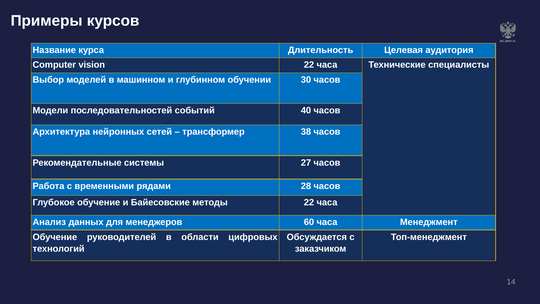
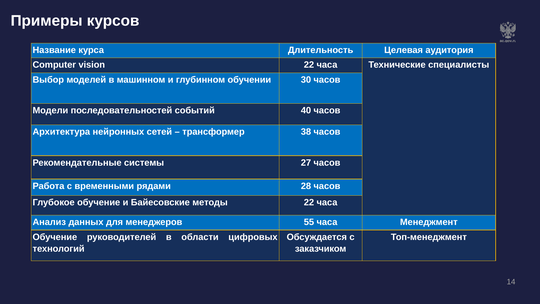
60: 60 -> 55 (309, 222)
